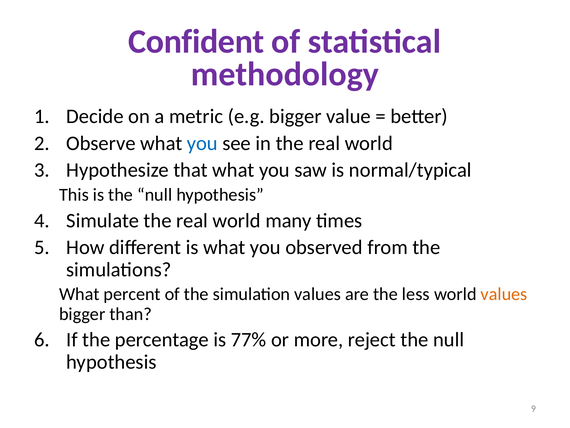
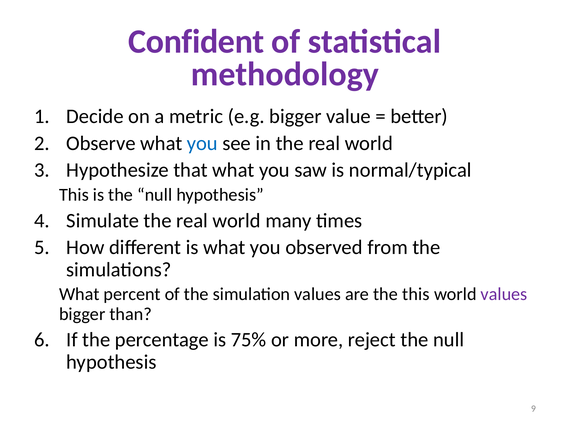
the less: less -> this (416, 294)
values colour: orange -> purple (504, 294)
77%: 77% -> 75% (249, 339)
